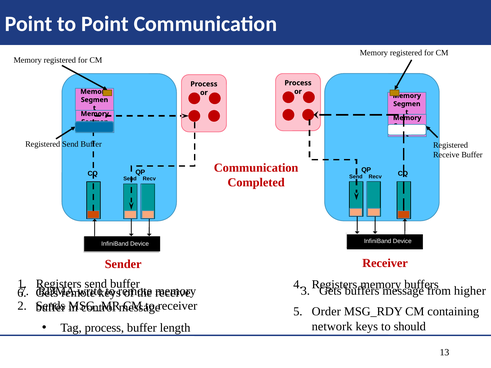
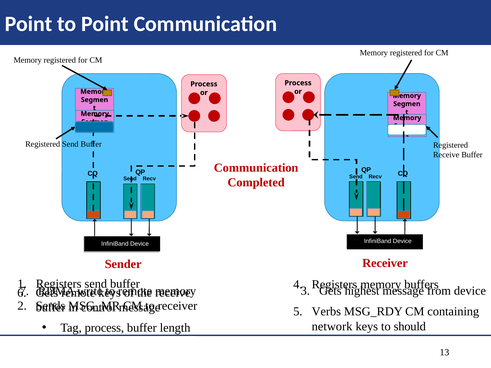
buffers: buffers -> highest (362, 291)
from higher: higher -> device (470, 291)
Order: Order -> Verbs (326, 312)
